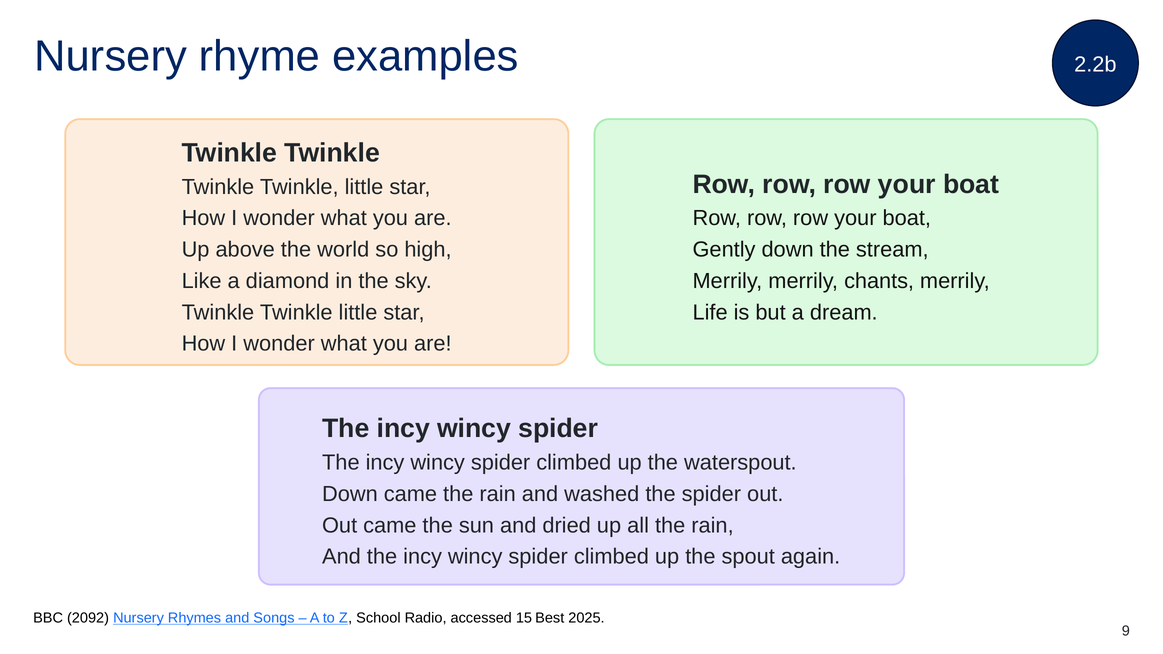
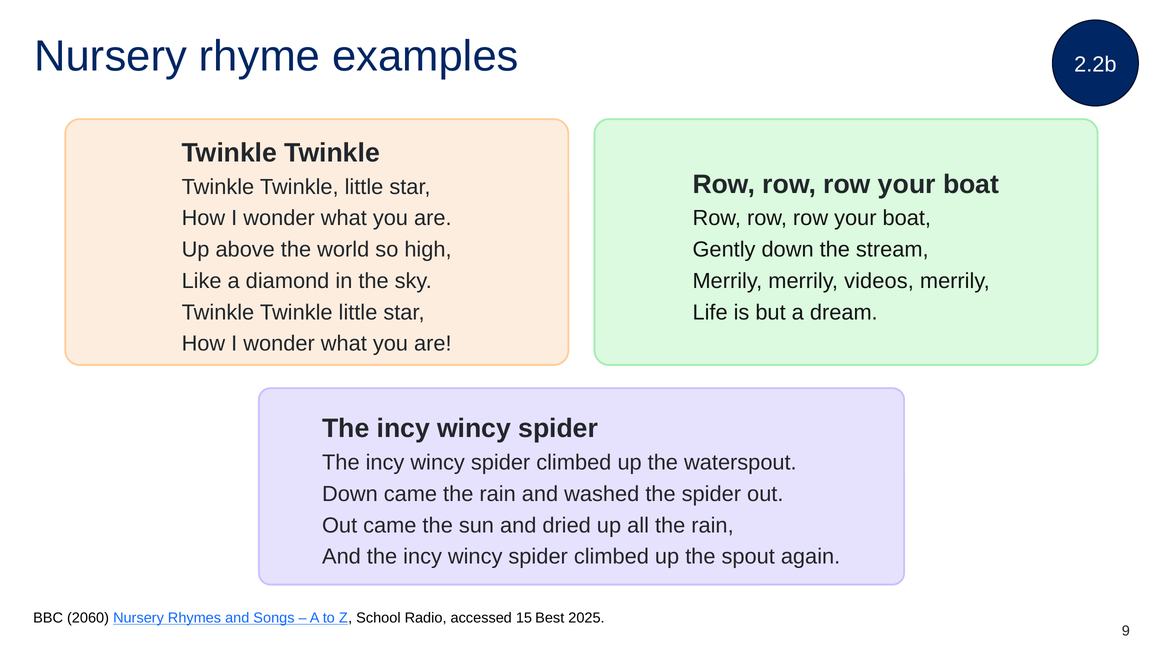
chants: chants -> videos (879, 281)
2092: 2092 -> 2060 (88, 618)
